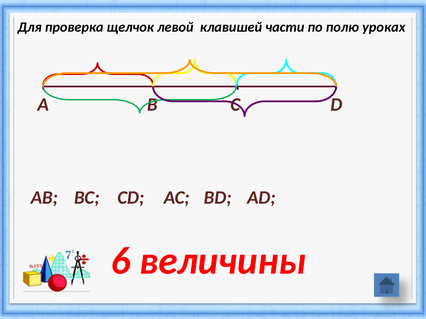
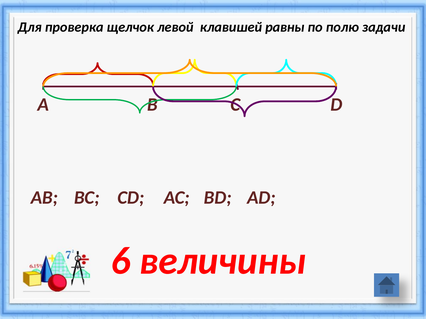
части: части -> равны (285, 27)
уроках: уроках -> задачи (384, 27)
